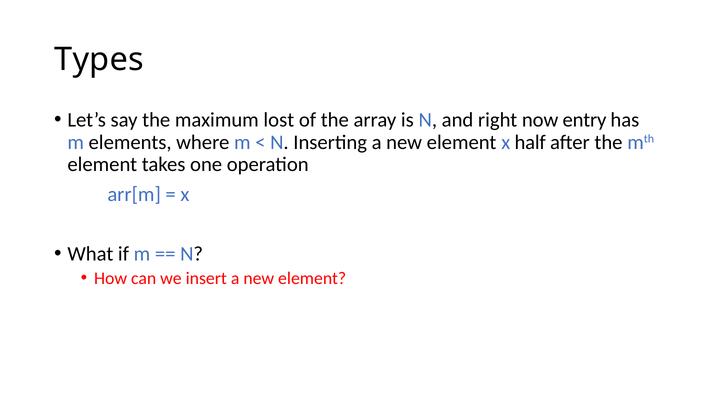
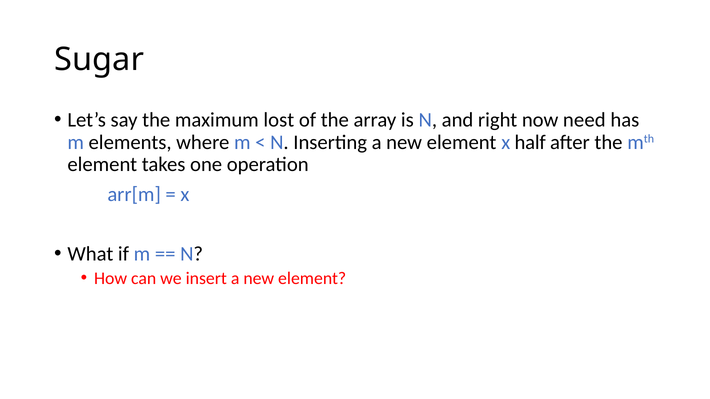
Types: Types -> Sugar (99, 60)
entry: entry -> need (584, 120)
